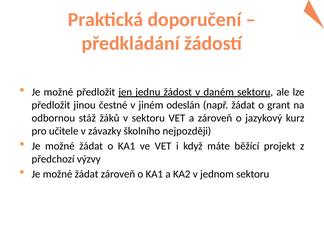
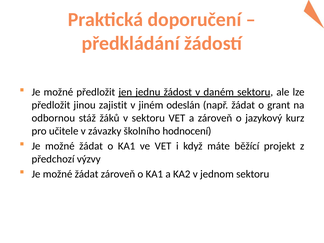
čestné: čestné -> zajistit (113, 105)
nejpozději: nejpozději -> hodnocení (187, 131)
